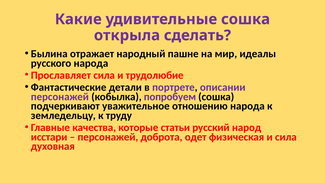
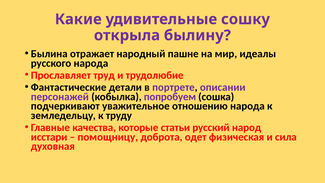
удивительные сошка: сошка -> сошку (245, 19)
сделать: сделать -> былину (197, 35)
Прославляет сила: сила -> труд (104, 75)
персонажей: персонажей -> помощницу (108, 137)
